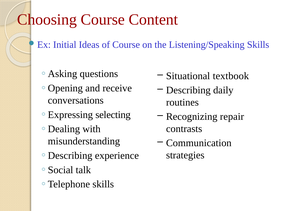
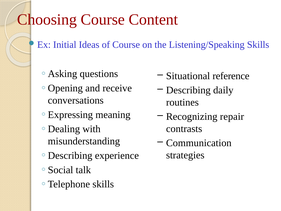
textbook: textbook -> reference (231, 76)
selecting: selecting -> meaning (113, 115)
